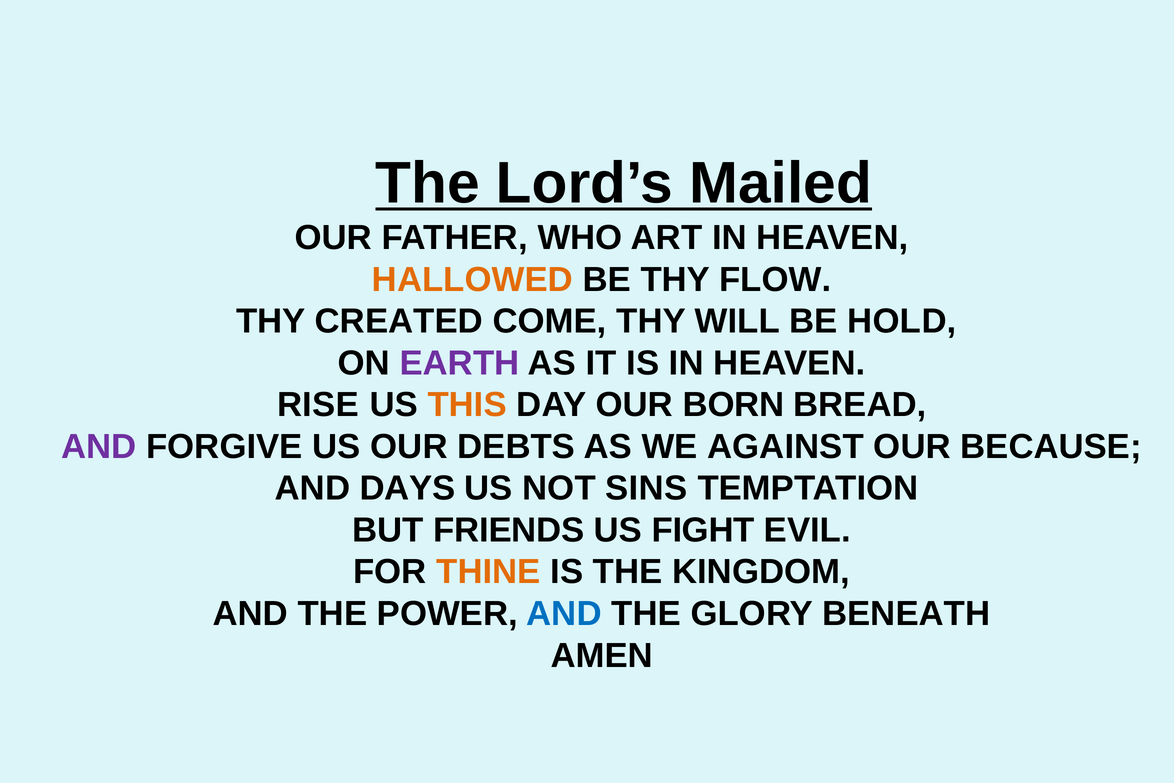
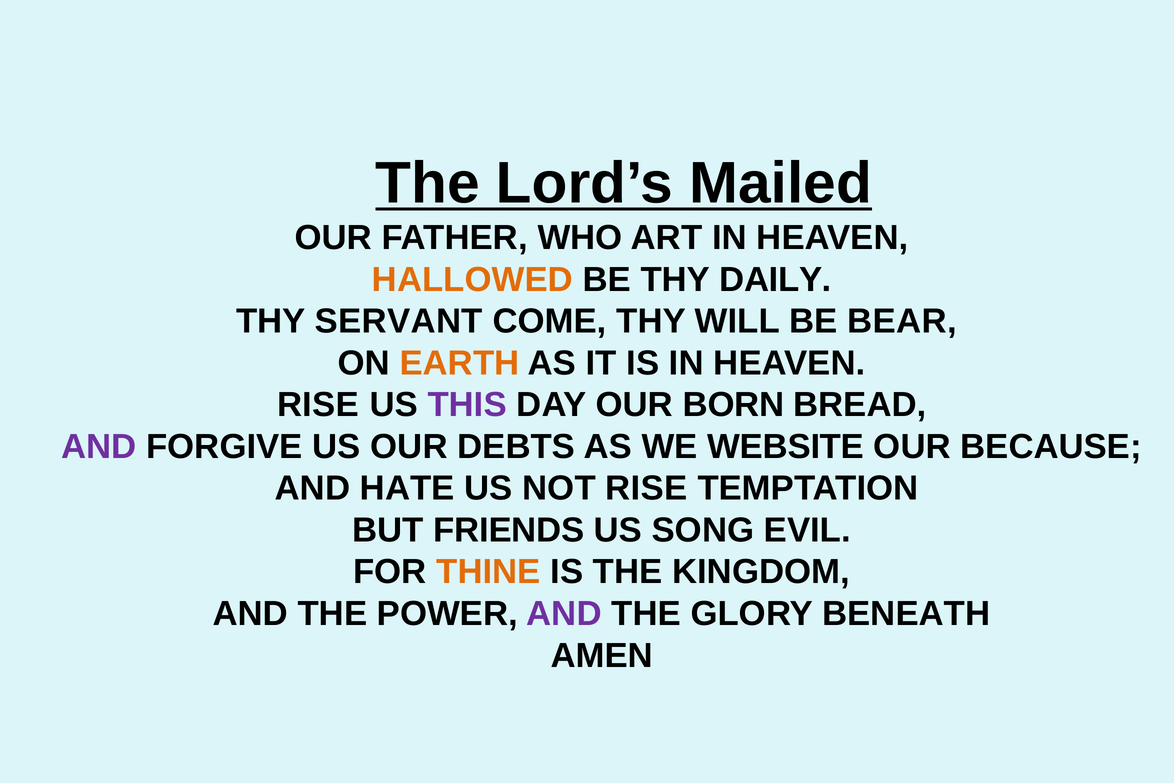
FLOW: FLOW -> DAILY (775, 279)
CREATED: CREATED -> SERVANT (399, 321)
HOLD: HOLD -> BEAR (902, 321)
EARTH colour: purple -> orange (459, 363)
THIS colour: orange -> purple (467, 405)
AGAINST: AGAINST -> WEBSITE (786, 447)
DAYS: DAYS -> HATE (407, 488)
NOT SINS: SINS -> RISE (646, 488)
FIGHT: FIGHT -> SONG (703, 530)
AND colour: blue -> purple (564, 614)
